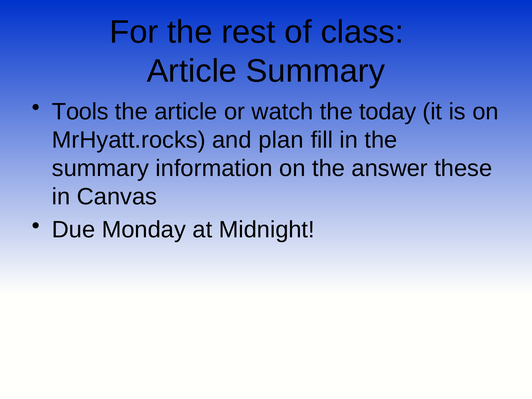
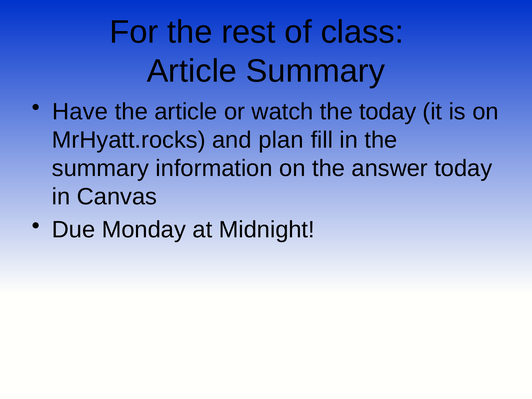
Tools: Tools -> Have (80, 112)
answer these: these -> today (463, 168)
